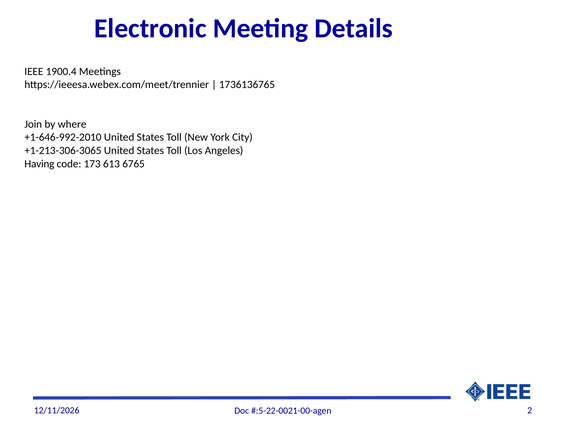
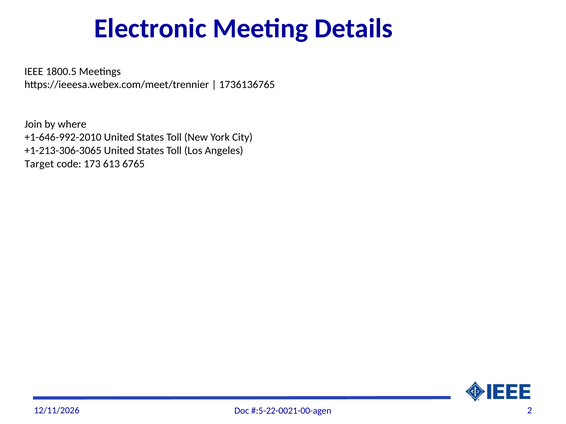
1900.4: 1900.4 -> 1800.5 (61, 71)
Having: Having -> Target (39, 164)
